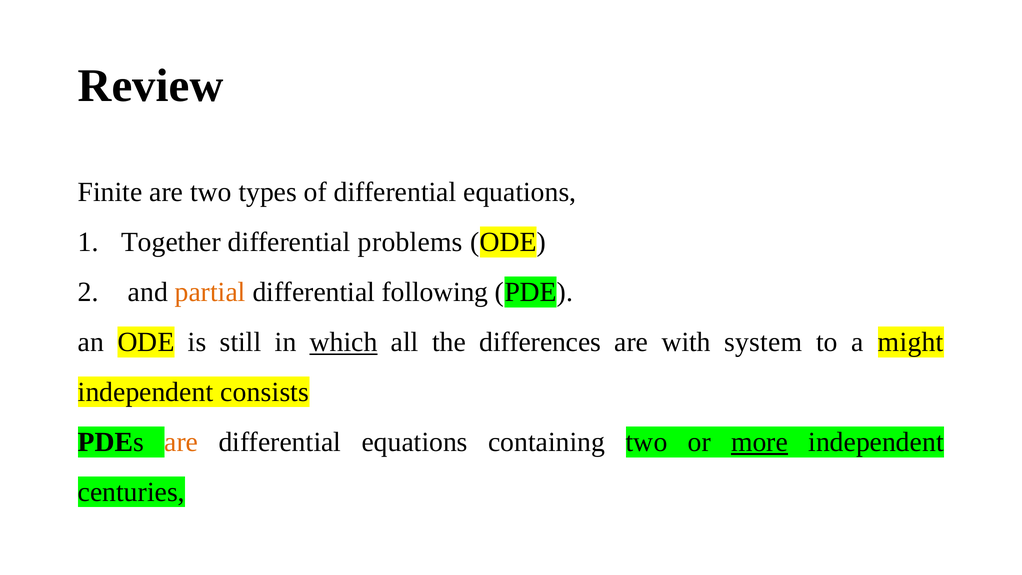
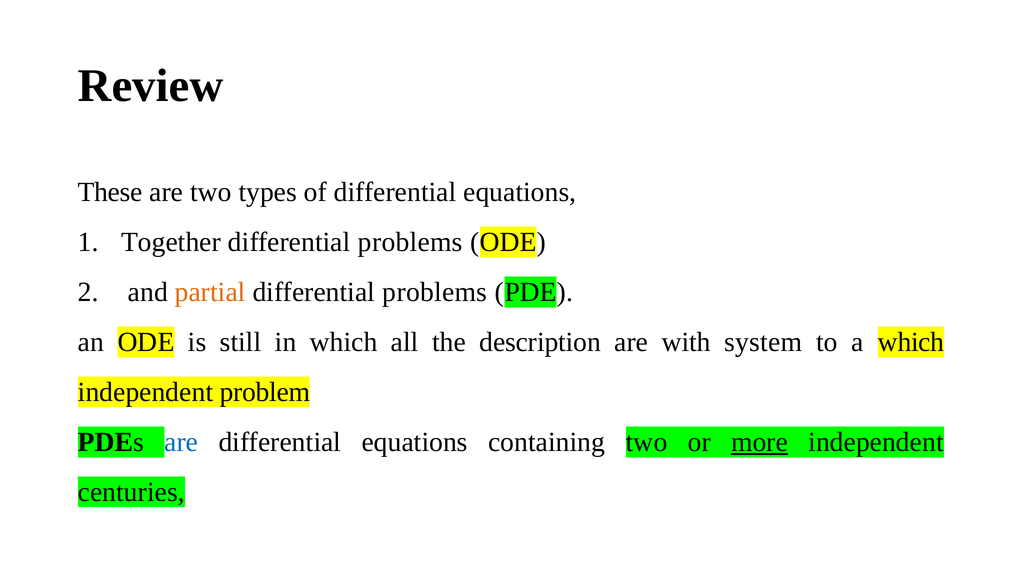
Finite: Finite -> These (110, 192)
following: following -> problems (435, 292)
which underline: present -> none (344, 342)
differences: differences -> description (540, 342)
a might: might -> which (911, 342)
consists: consists -> problem (265, 392)
are colour: orange -> blue (181, 442)
